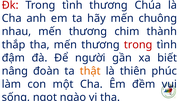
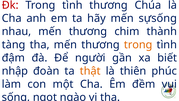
chuông: chuông -> sựsống (158, 18)
thắp: thắp -> tàng (14, 45)
trong colour: red -> orange (138, 45)
nâng: nâng -> nhập (15, 71)
